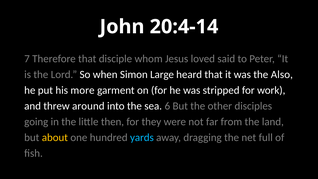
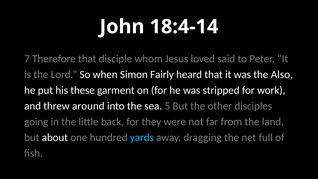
20:4-14: 20:4-14 -> 18:4-14 (184, 27)
Large: Large -> Fairly (162, 74)
more: more -> these (83, 90)
6: 6 -> 5 (167, 106)
then: then -> back (112, 122)
about colour: yellow -> white (55, 137)
